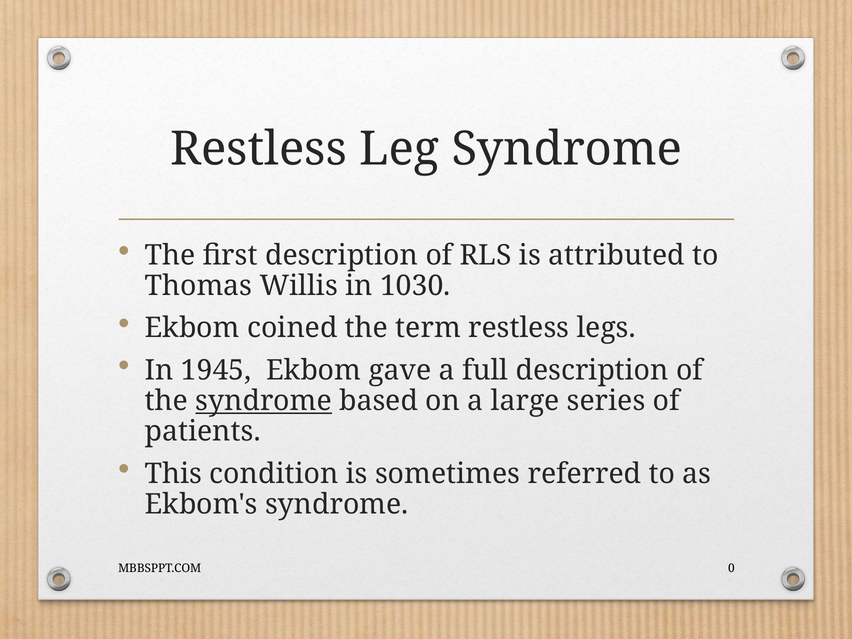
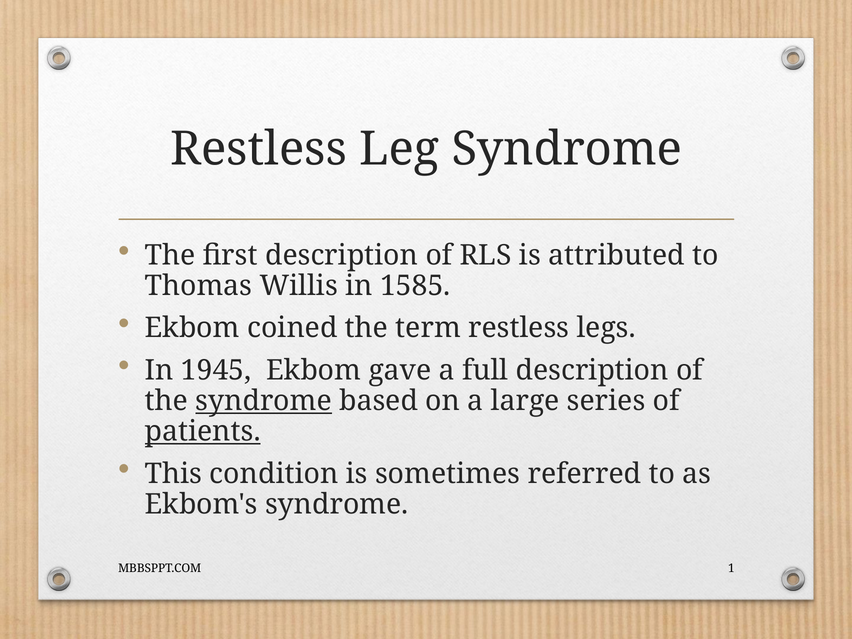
1030: 1030 -> 1585 (415, 286)
patients underline: none -> present (203, 432)
0: 0 -> 1 (731, 568)
